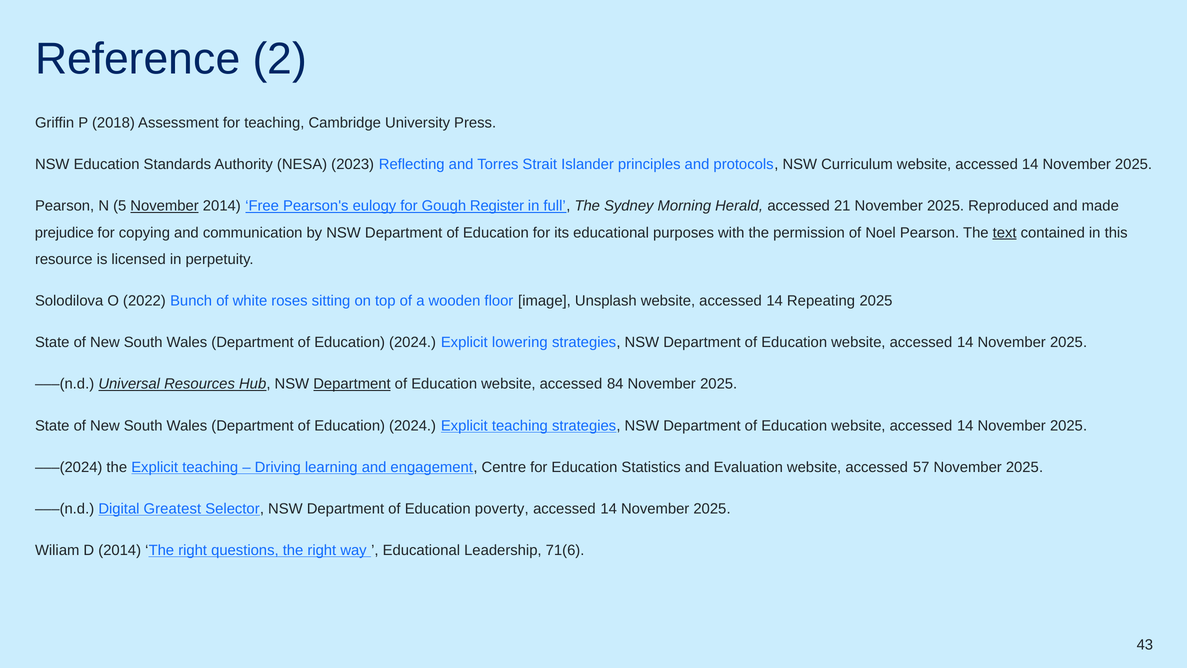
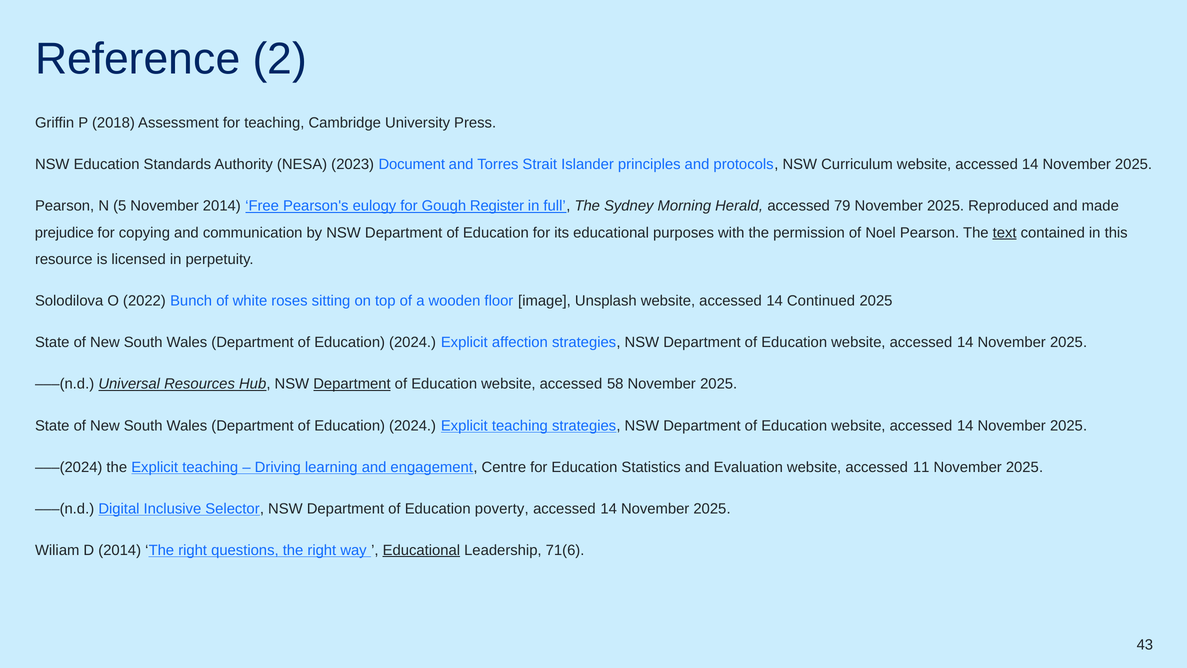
Reflecting: Reflecting -> Document (412, 164)
November underline: present -> none (165, 206)
21: 21 -> 79 (842, 206)
Repeating: Repeating -> Continued (821, 301)
lowering: lowering -> affection (520, 342)
84: 84 -> 58 (615, 384)
57: 57 -> 11 (921, 467)
Greatest: Greatest -> Inclusive (172, 509)
Educational underline: none -> present (421, 550)
